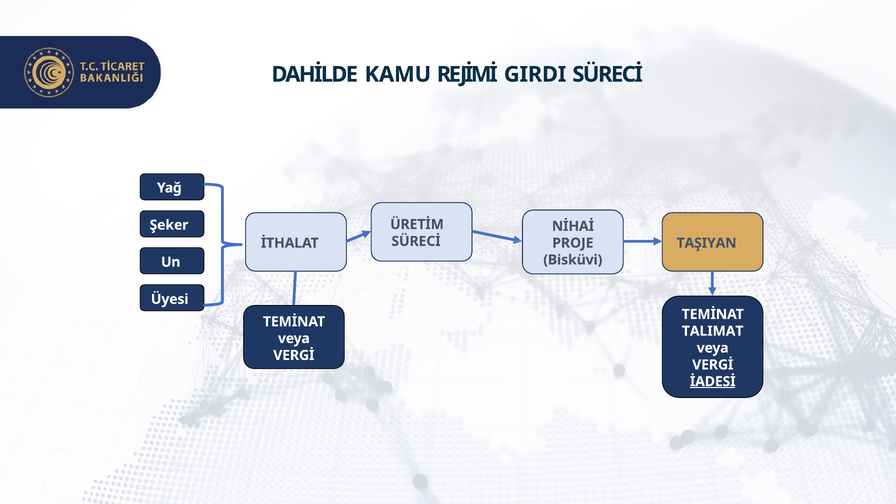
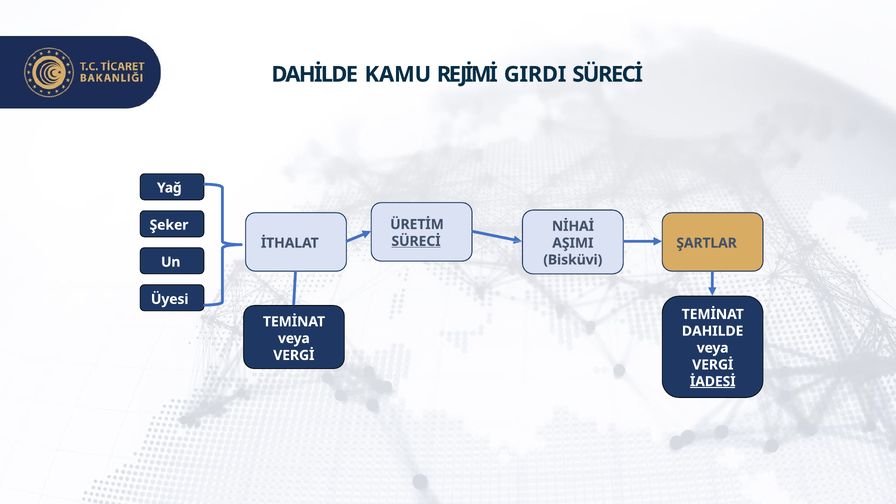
SÜRECİ underline: none -> present (416, 241)
PROJE: PROJE -> AŞIMI (573, 243)
TAŞIYAN: TAŞIYAN -> ŞARTLAR (707, 243)
TALIMAT: TALIMAT -> DAHILDE (713, 331)
